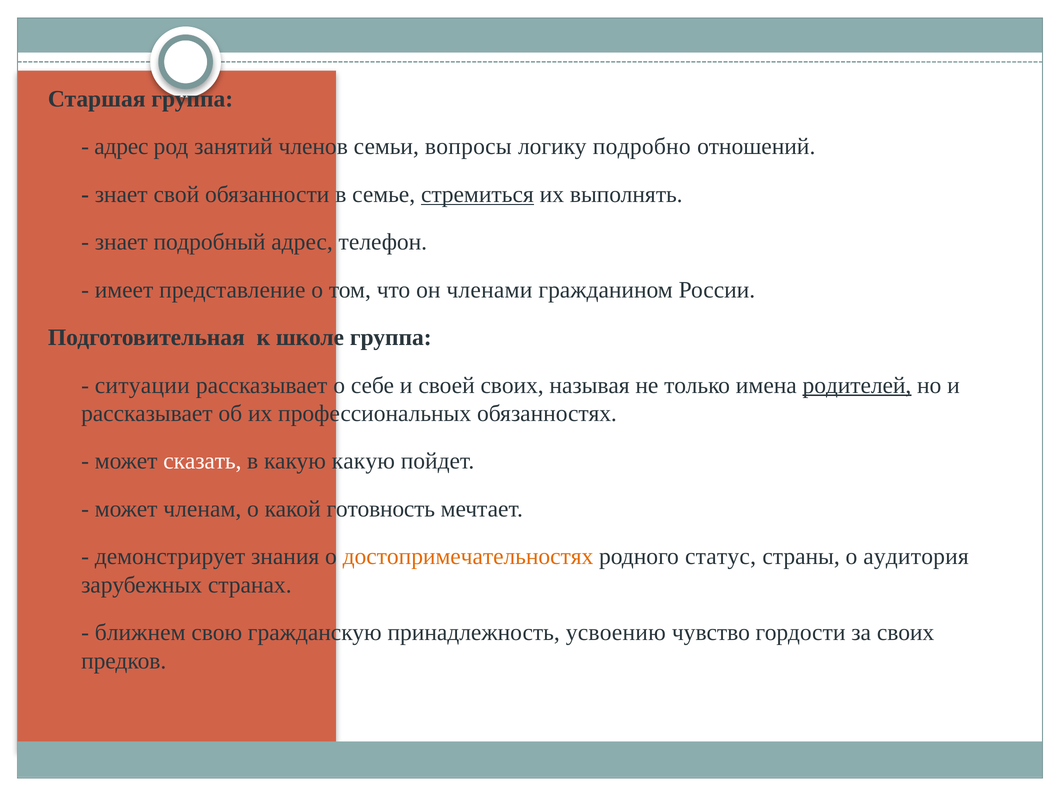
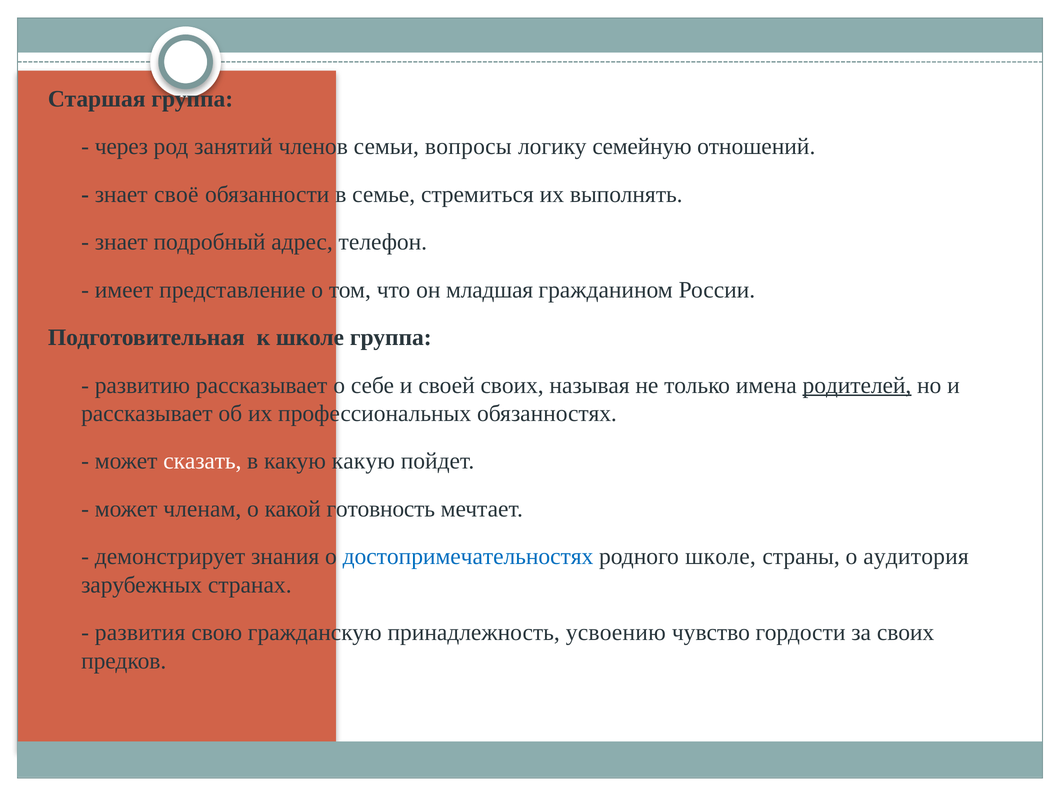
адрес: адрес -> через (121, 147)
подробно: подробно -> семейную (642, 147)
свой: свой -> своё (176, 194)
стремиться underline: present -> none (477, 194)
членами: членами -> младшая (490, 290)
ситуации: ситуации -> развитию (142, 385)
достопримечательностях colour: orange -> blue (468, 556)
родного статус: статус -> школе (721, 556)
ближнем: ближнем -> развития (140, 632)
